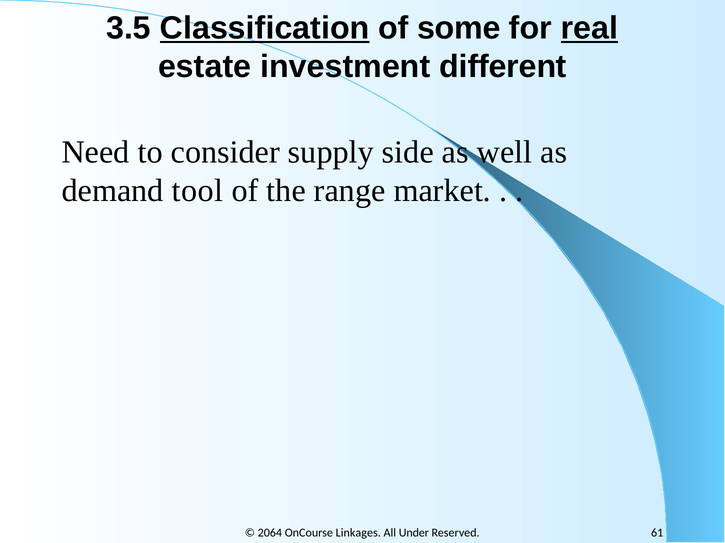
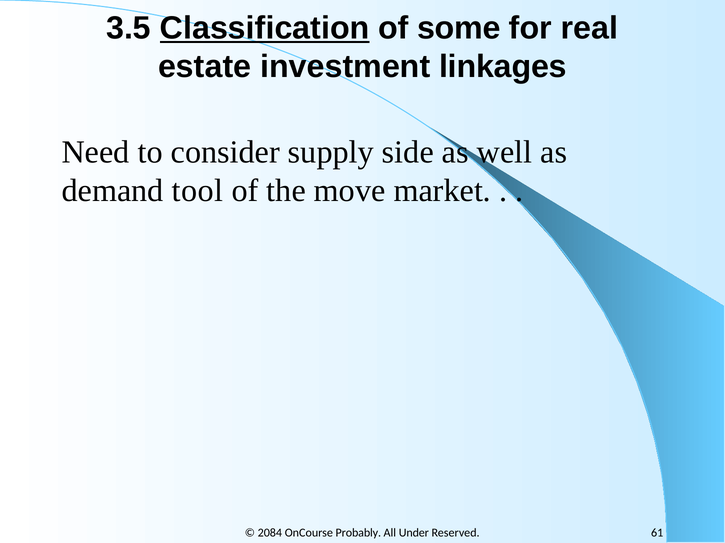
real underline: present -> none (590, 28)
different: different -> linkages (503, 67)
range: range -> move (350, 191)
2064: 2064 -> 2084 (270, 534)
Linkages: Linkages -> Probably (358, 534)
